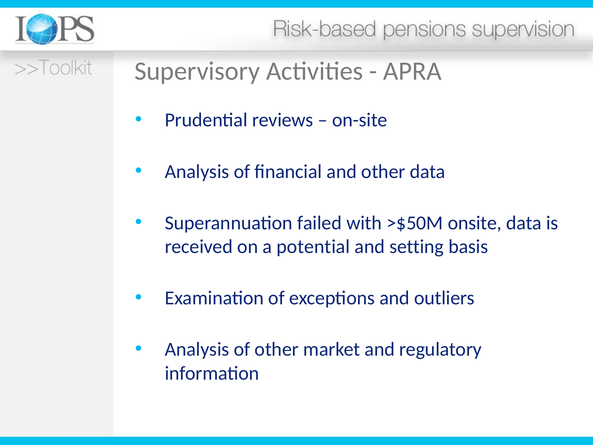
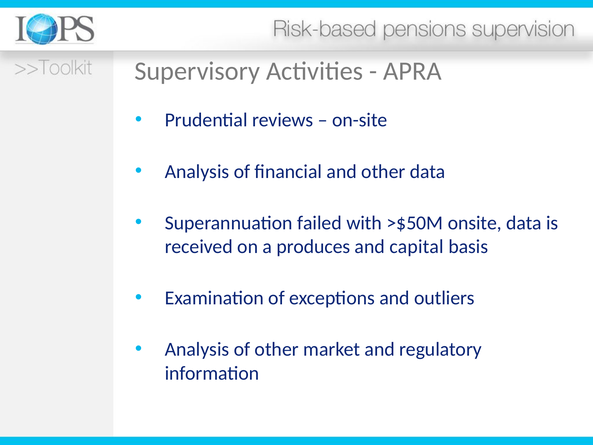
potential: potential -> produces (313, 246)
setting: setting -> capital (417, 246)
